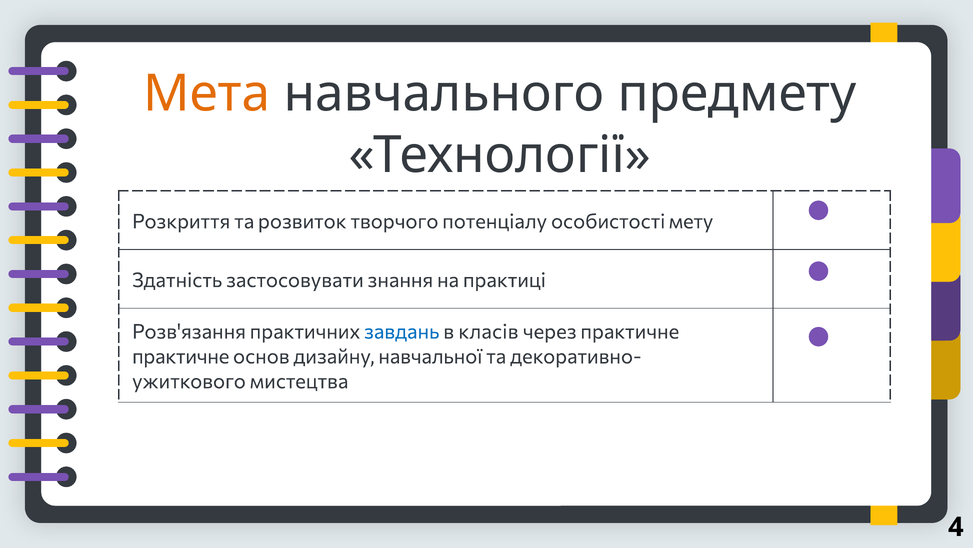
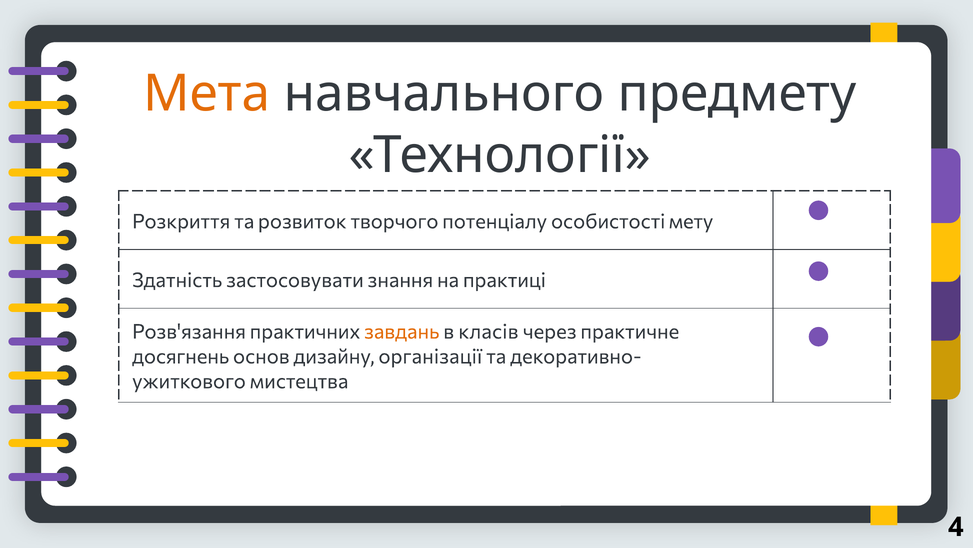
завдань colour: blue -> orange (402, 331)
практичне: практичне -> досягнень (181, 356)
навчальної: навчальної -> організації (430, 356)
